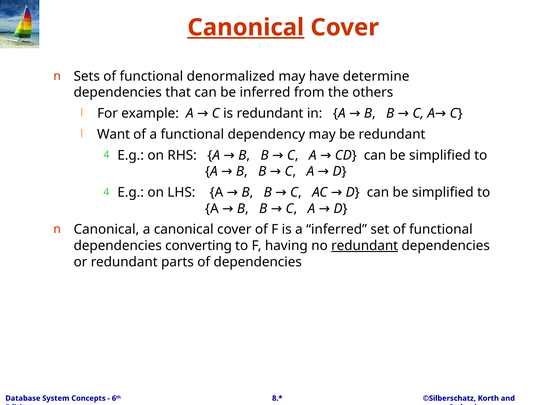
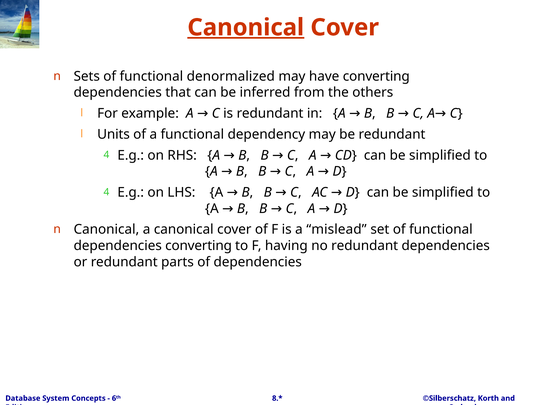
have determine: determine -> converting (376, 76)
Want: Want -> Units (113, 134)
a inferred: inferred -> mislead (336, 229)
redundant underline: present -> none (365, 245)
